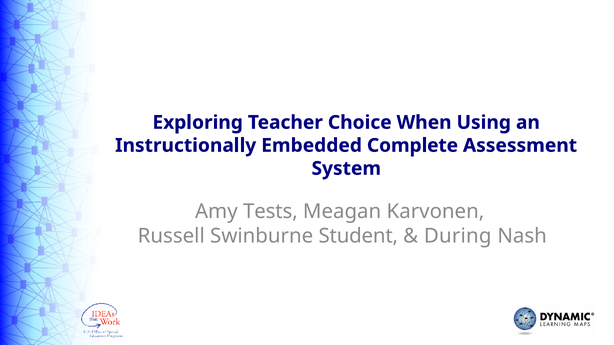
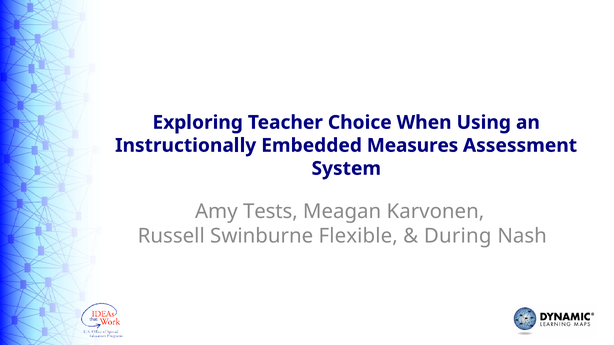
Complete: Complete -> Measures (413, 146)
Student: Student -> Flexible (358, 236)
